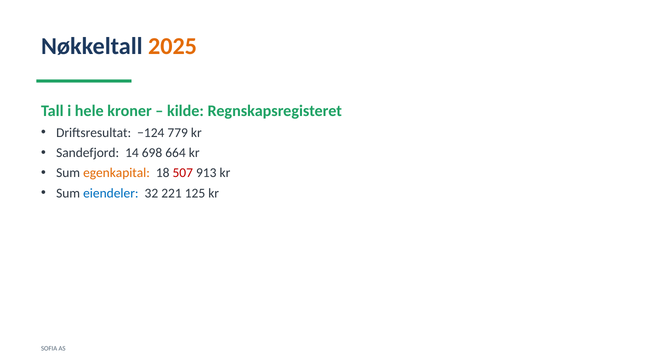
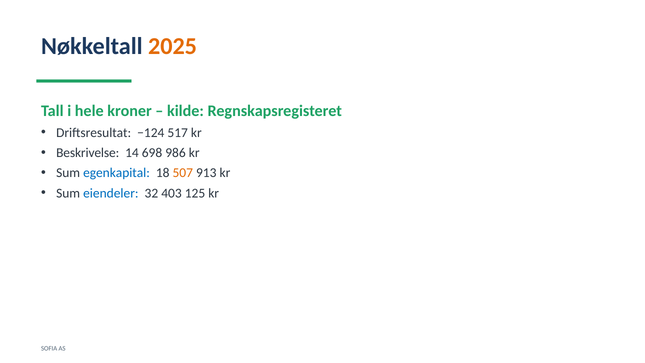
779: 779 -> 517 (178, 133)
Sandefjord: Sandefjord -> Beskrivelse (88, 153)
664: 664 -> 986 (176, 153)
egenkapital colour: orange -> blue (117, 173)
507 colour: red -> orange (183, 173)
221: 221 -> 403 (172, 193)
